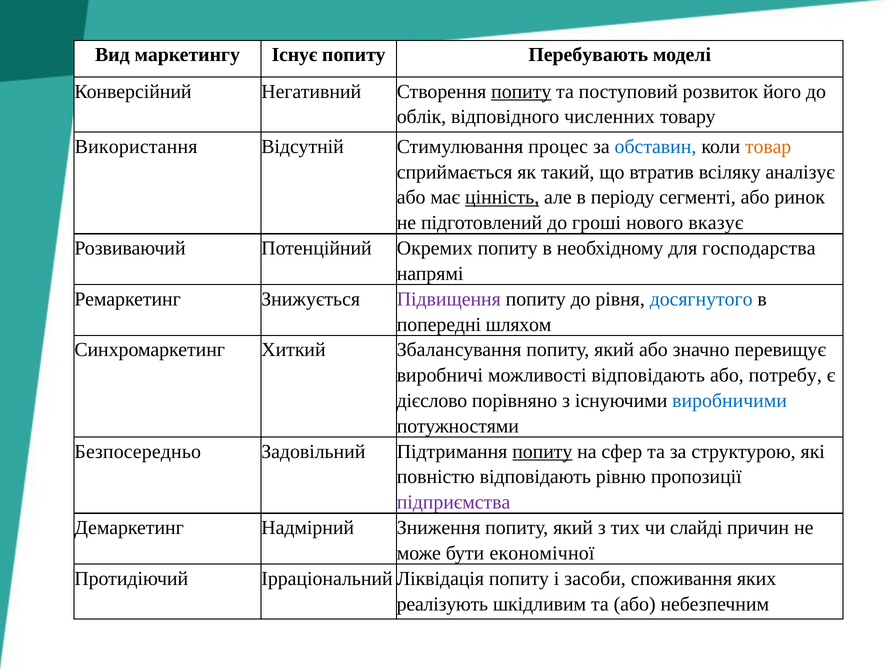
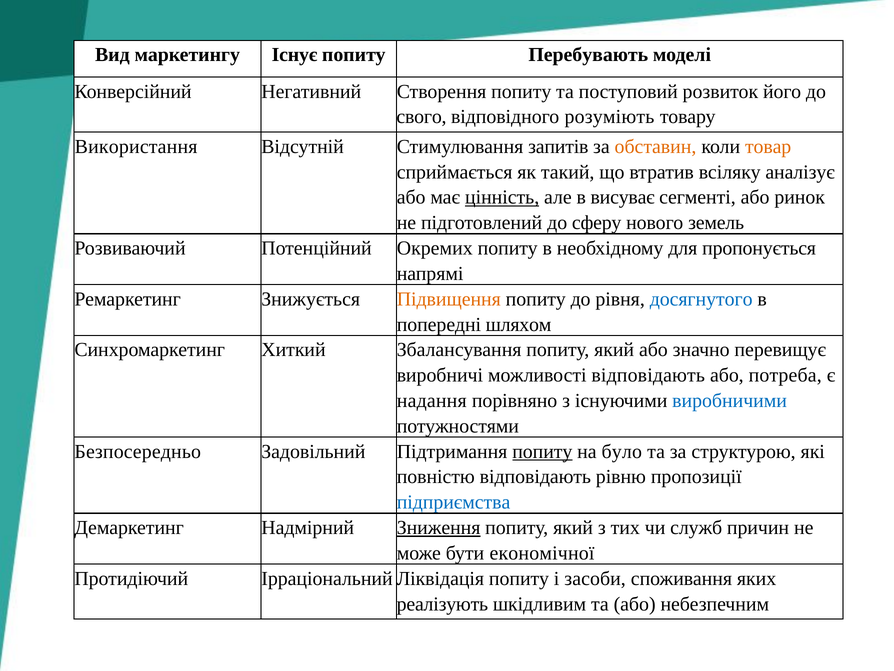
попиту underline: present -> none (521, 91)
облік: облік -> свого (422, 117)
численних: численних -> розуміють (609, 117)
процес: процес -> запитів (558, 147)
обставин colour: blue -> orange (656, 147)
періоду: періоду -> висуває (623, 197)
гроші: гроші -> сферу (597, 223)
вказує: вказує -> земель (716, 223)
господарства: господарства -> пропонується (759, 248)
Підвищення colour: purple -> orange (449, 299)
потребу: потребу -> потреба (785, 375)
дієслово: дієслово -> надання (432, 400)
сфер: сфер -> було (622, 451)
підприємства colour: purple -> blue (454, 502)
Зниження underline: none -> present (439, 527)
слайді: слайді -> служб (696, 527)
